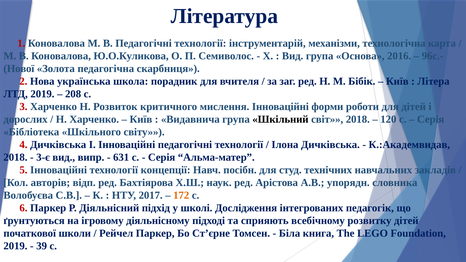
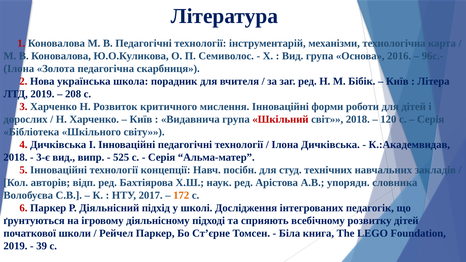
Нової: Нової -> Ілона (19, 69)
Шкільний colour: black -> red (280, 120)
631: 631 -> 525 (121, 158)
